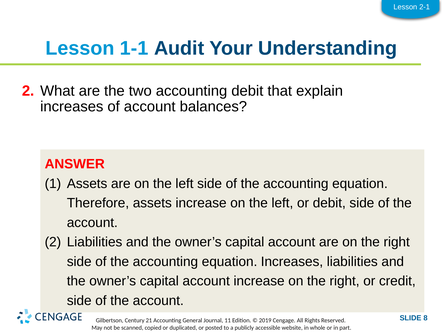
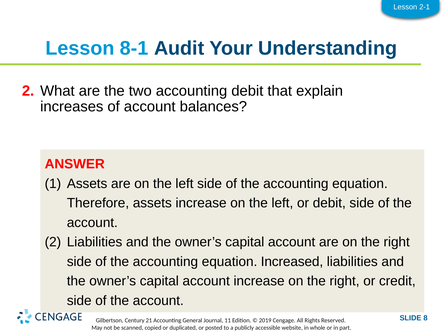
1-1: 1-1 -> 8-1 (134, 48)
equation Increases: Increases -> Increased (292, 261)
